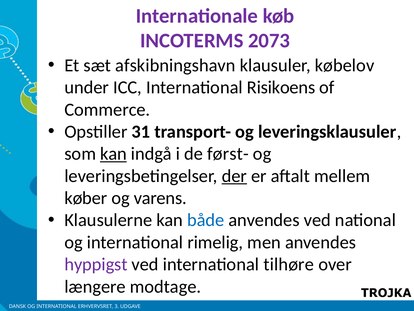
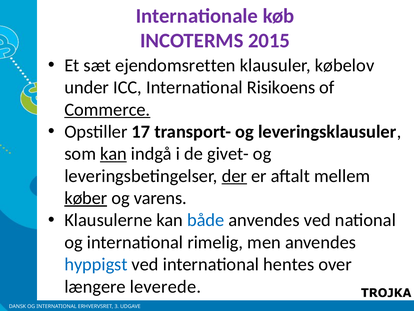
2073: 2073 -> 2015 (269, 41)
afskibningshavn: afskibningshavn -> ejendomsretten (175, 65)
Commerce underline: none -> present (107, 109)
31: 31 -> 17 (141, 132)
først-: først- -> givet- (228, 154)
køber underline: none -> present (86, 198)
hyppigst colour: purple -> blue (96, 264)
tilhøre: tilhøre -> hentes (289, 264)
modtage: modtage -> leverede (165, 286)
